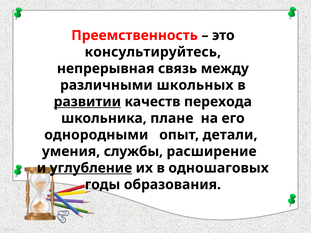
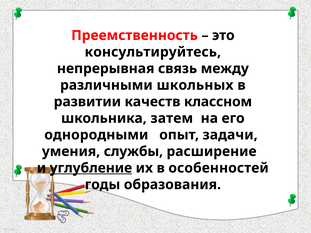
развитии underline: present -> none (87, 102)
перехода: перехода -> классном (218, 102)
плане: плане -> затем (172, 118)
детали: детали -> задачи (230, 135)
одношаговых: одношаговых -> особенностей (219, 168)
